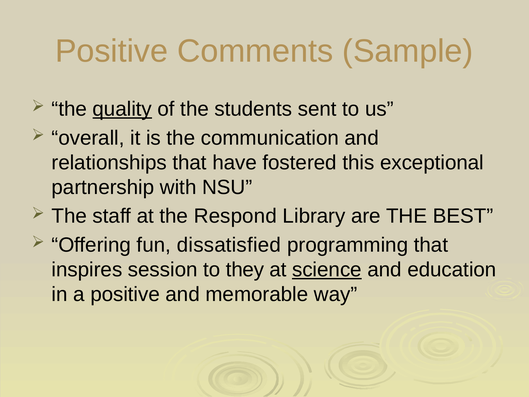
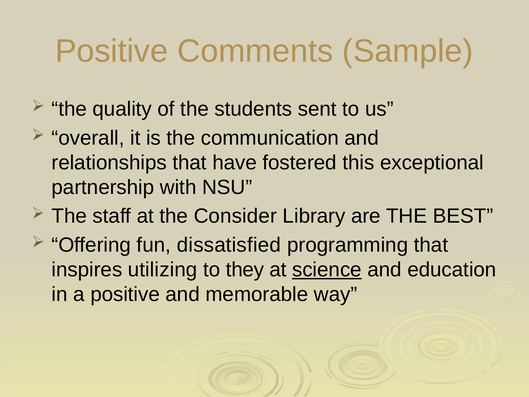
quality underline: present -> none (122, 109)
Respond: Respond -> Consider (235, 216)
session: session -> utilizing (163, 270)
